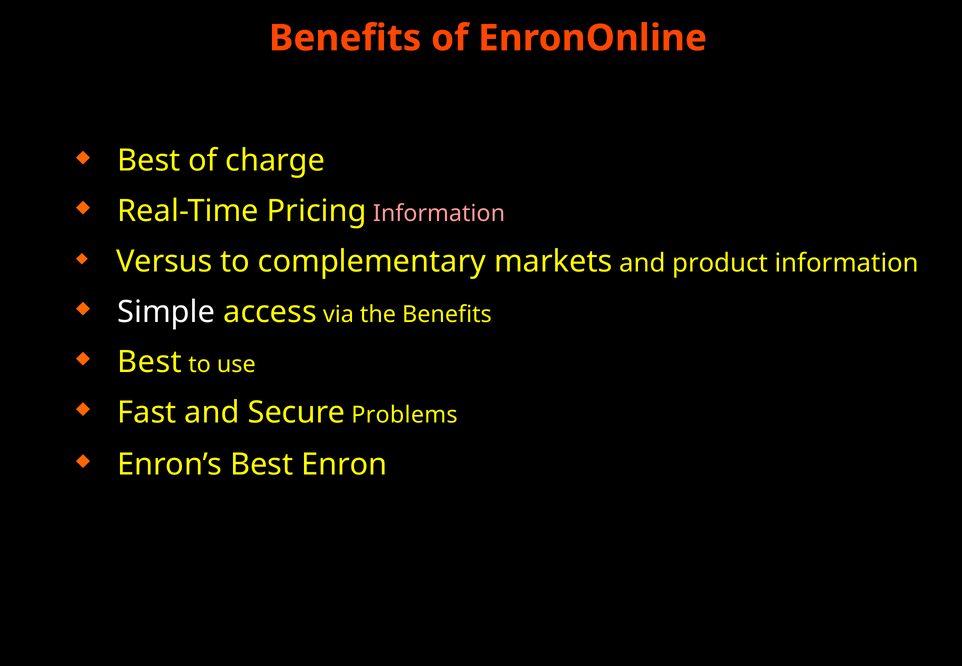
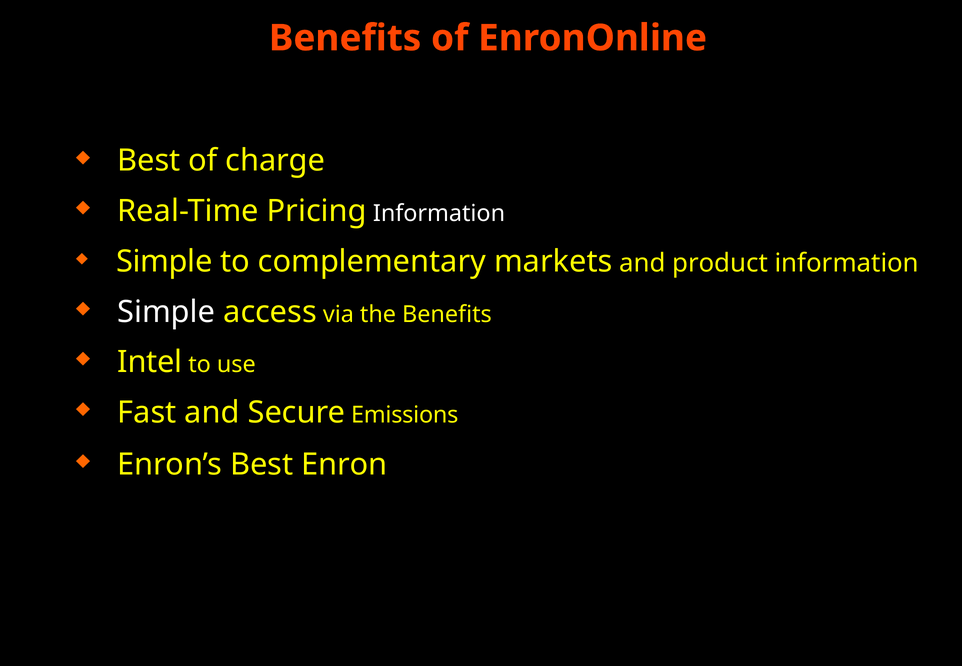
Information colour: pink -> white (439, 213)
Versus: Versus -> Simple (164, 262)
Best: Best -> Intel (150, 362)
Problems: Problems -> Emissions (405, 415)
